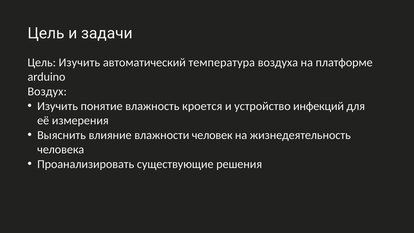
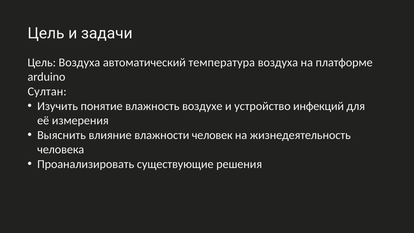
Цель Изучить: Изучить -> Воздуха (79, 62)
Воздух: Воздух -> Султан (47, 91)
кроется: кроется -> воздухе (202, 106)
